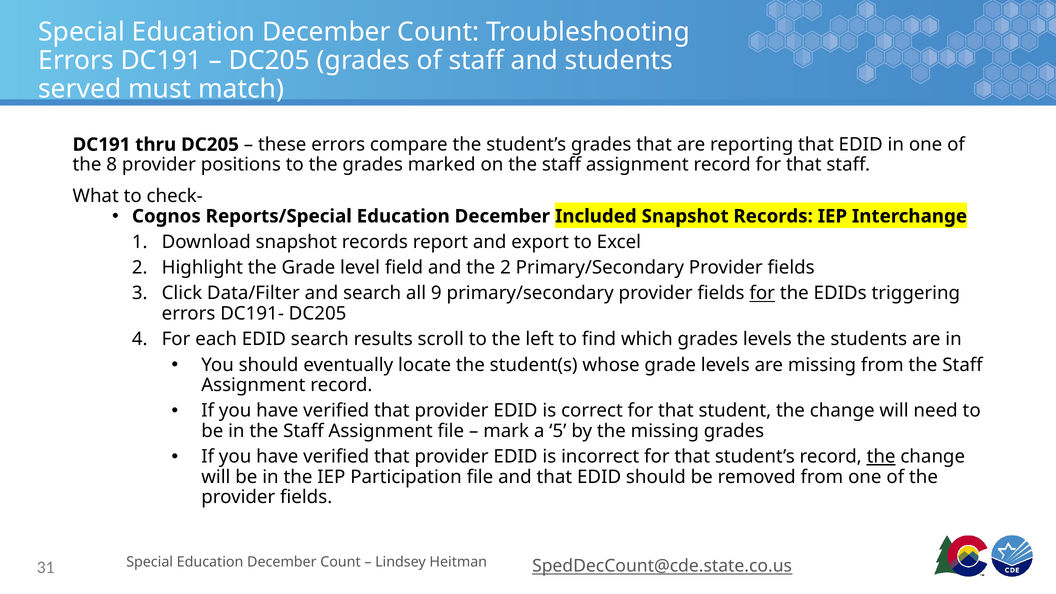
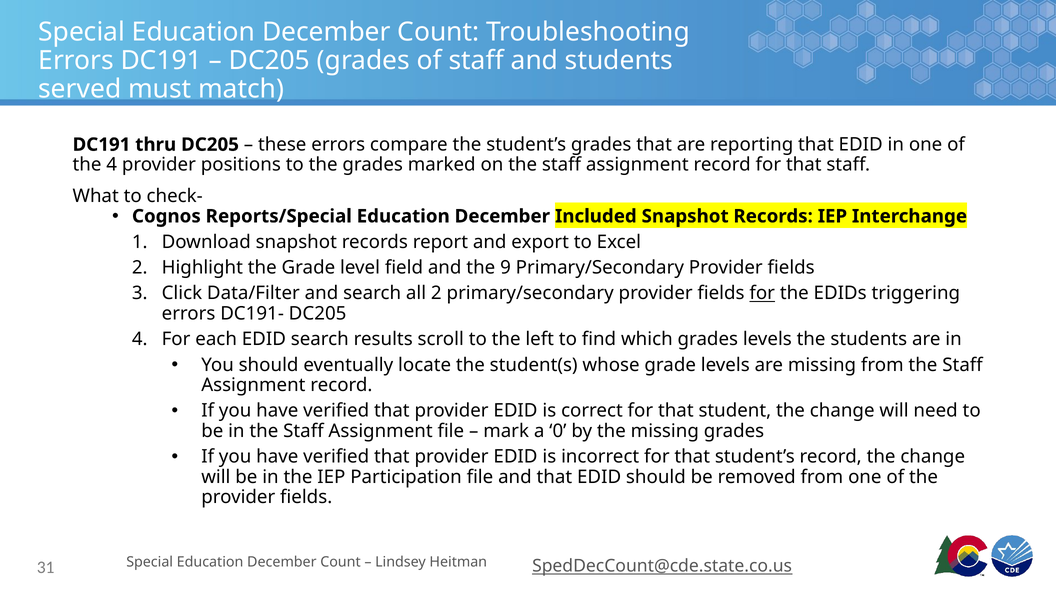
the 8: 8 -> 4 (112, 165)
the 2: 2 -> 9 (506, 268)
all 9: 9 -> 2 (436, 293)
5: 5 -> 0 (558, 431)
the underline: present -> none (881, 457)
